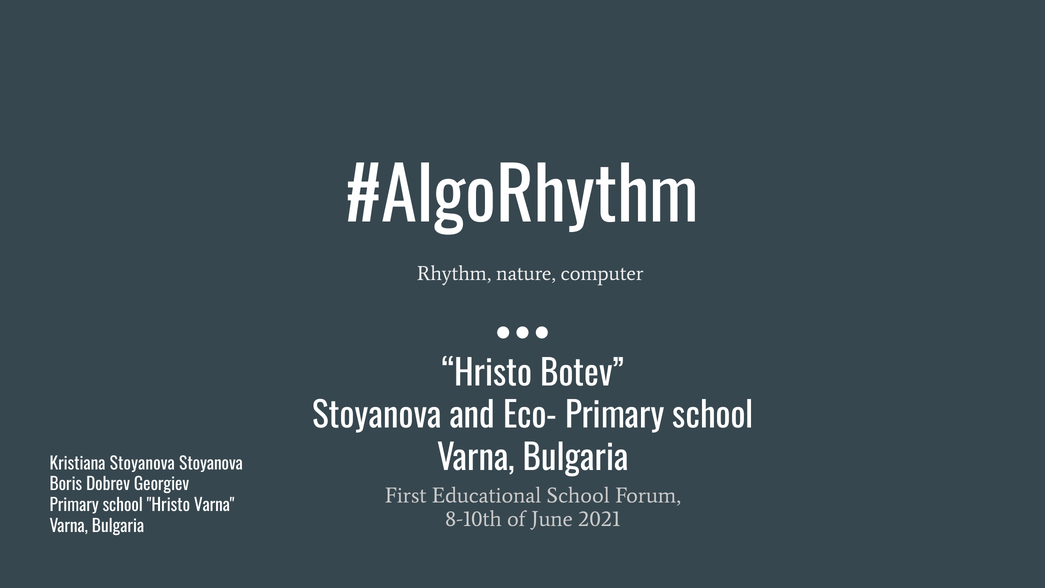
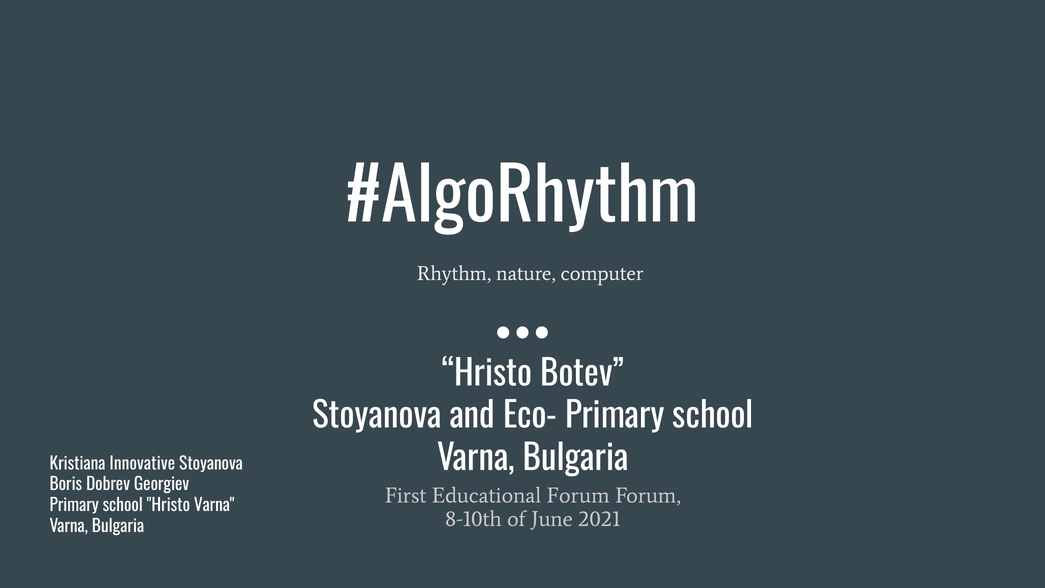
Kristiana Stoyanova: Stoyanova -> Innovative (142, 464)
Educational School: School -> Forum (578, 495)
